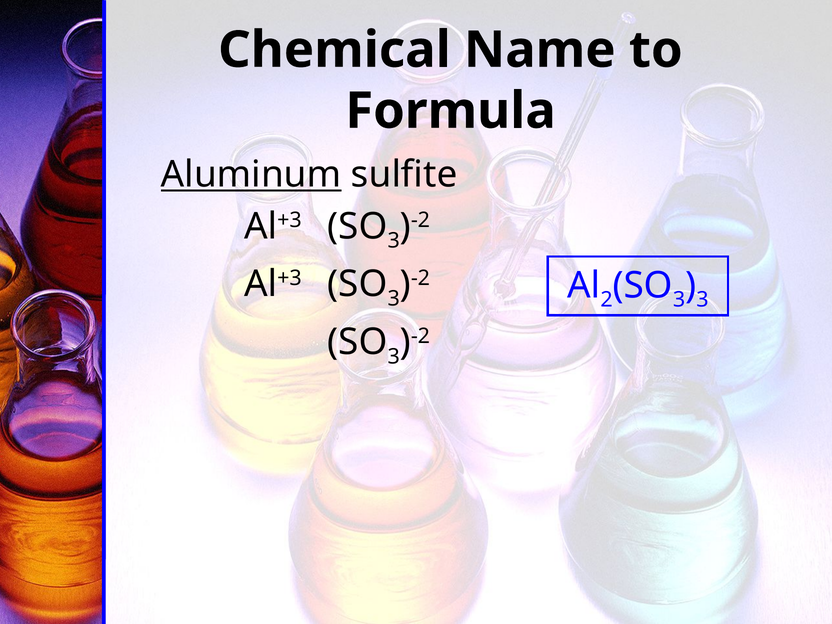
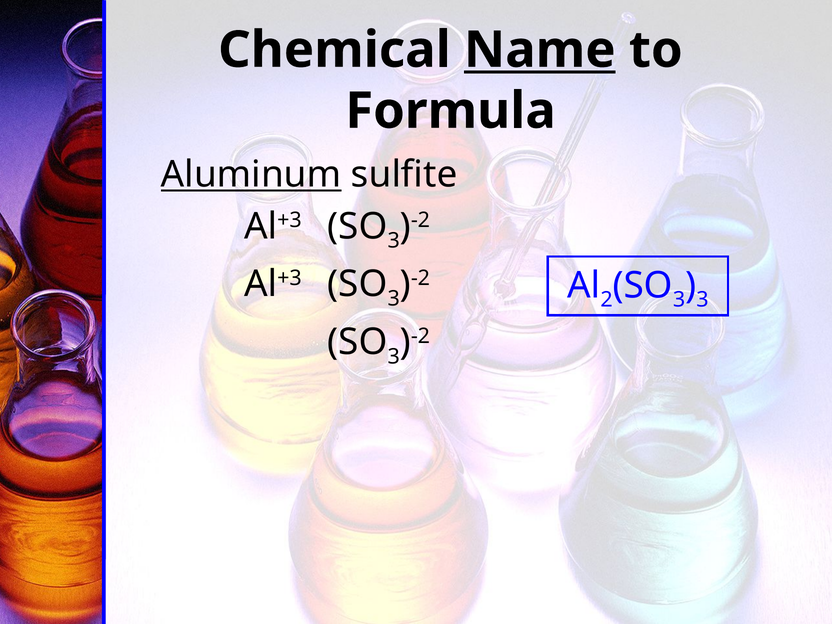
Name underline: none -> present (540, 50)
